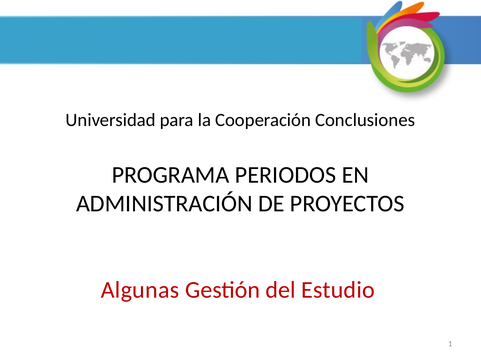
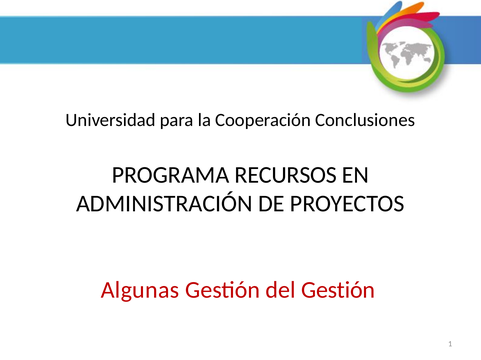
PERIODOS: PERIODOS -> RECURSOS (286, 175)
del Estudio: Estudio -> Gestión (338, 291)
